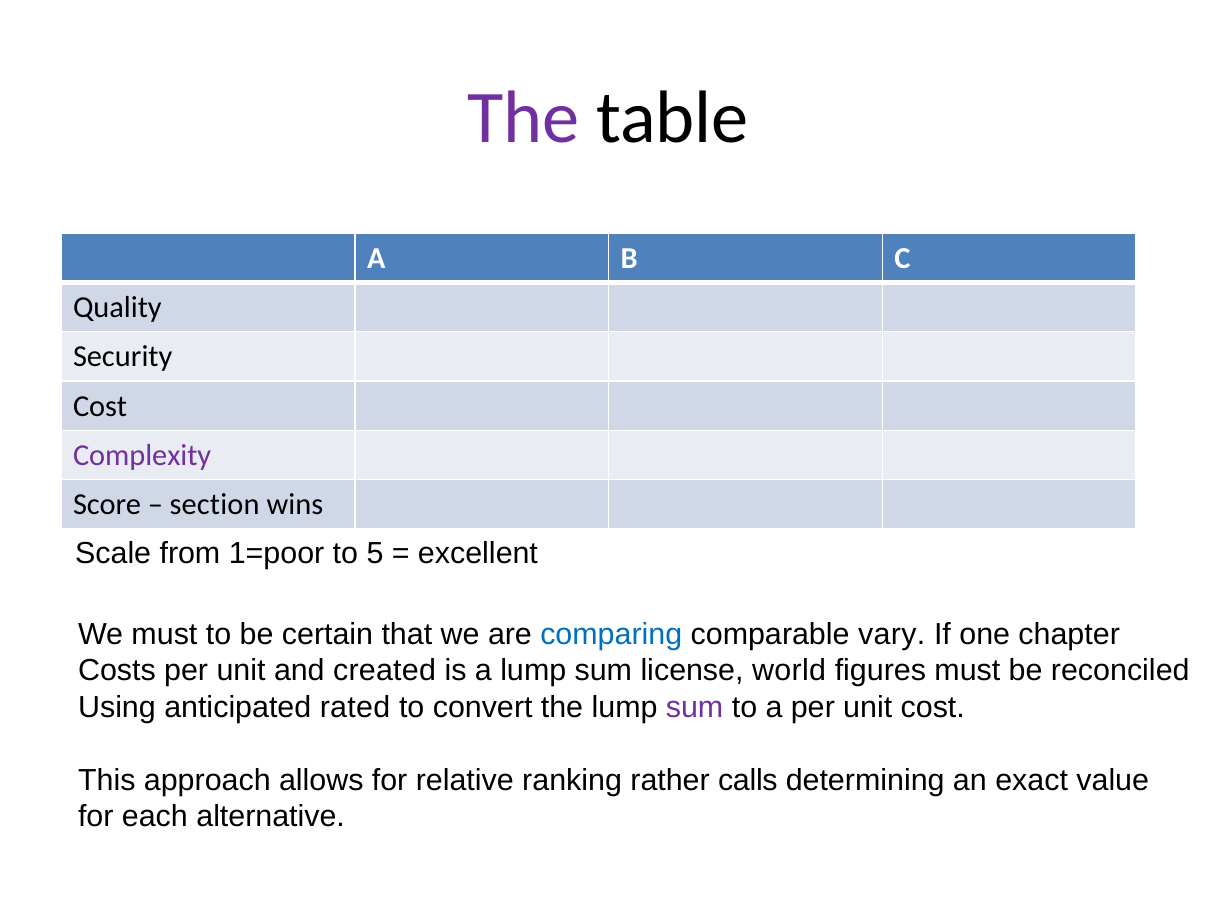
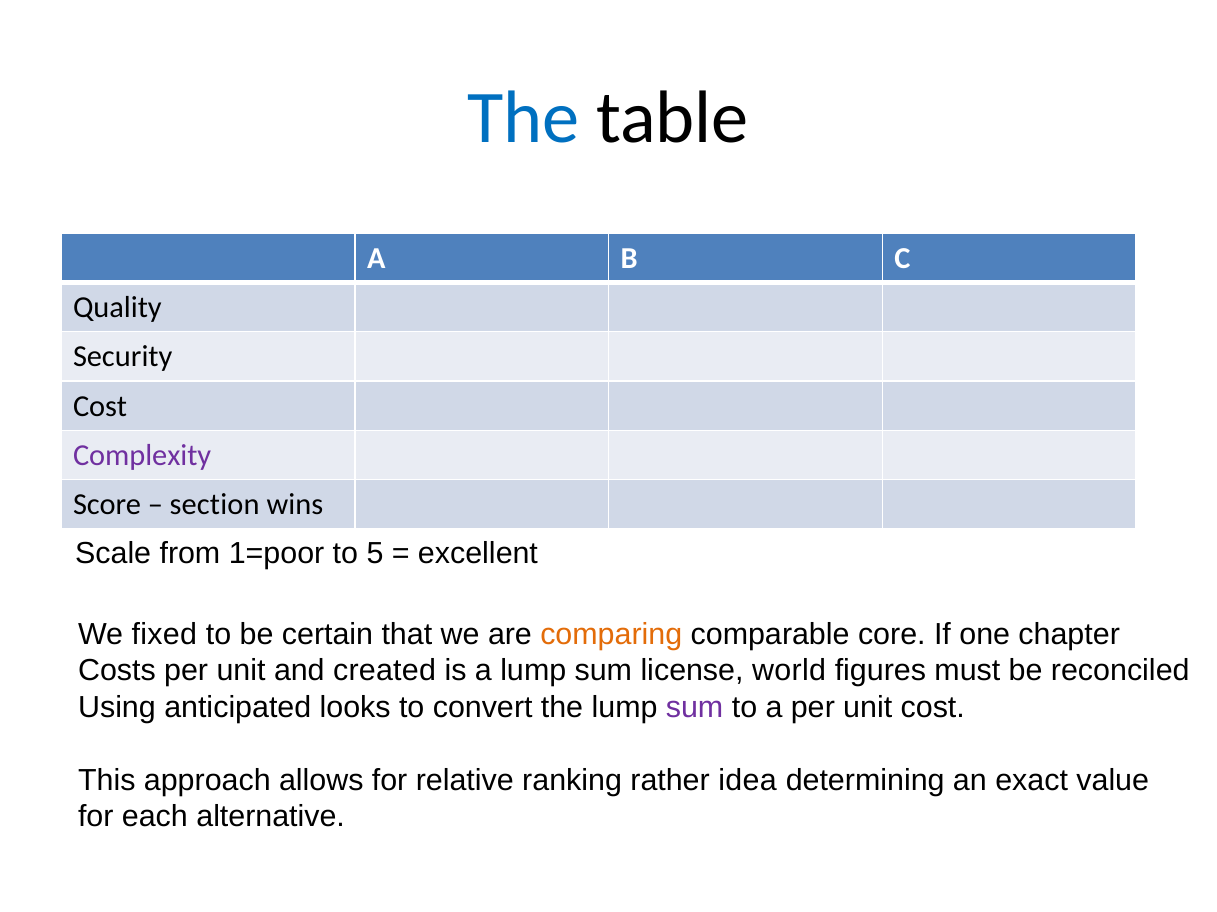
The colour: purple -> blue (523, 118)
We must: must -> fixed (164, 635)
comparing colour: blue -> orange (611, 635)
vary: vary -> core (892, 635)
rated: rated -> looks (355, 708)
calls: calls -> idea (748, 781)
